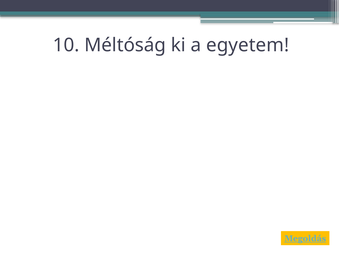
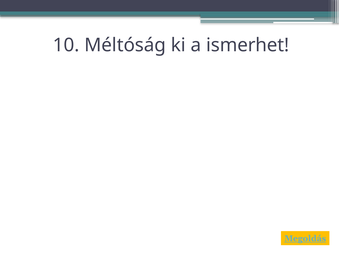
egyetem: egyetem -> ismerhet (248, 45)
